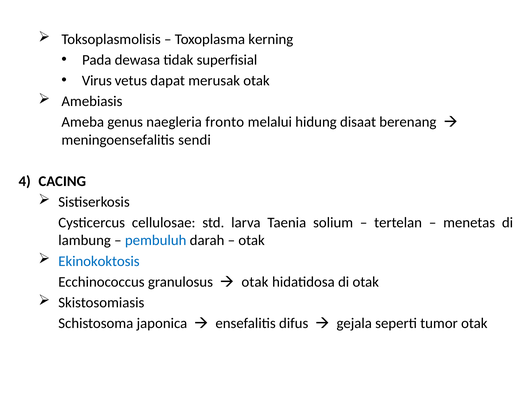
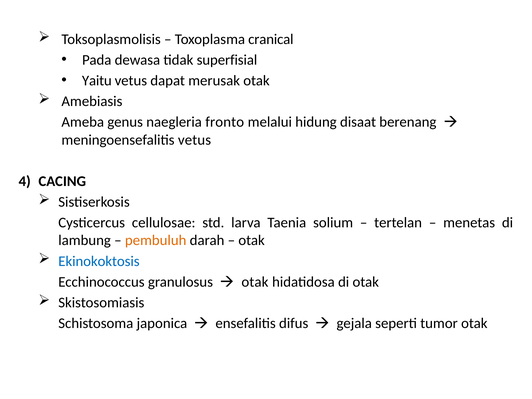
kerning: kerning -> cranical (271, 39)
Virus: Virus -> Yaitu (97, 81)
meningoensefalitis sendi: sendi -> vetus (194, 140)
pembuluh colour: blue -> orange (156, 240)
